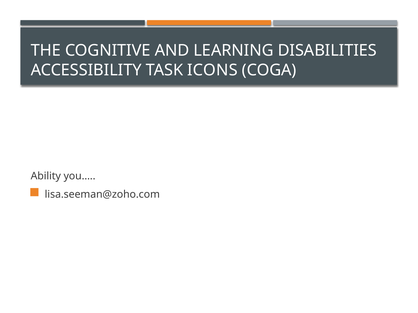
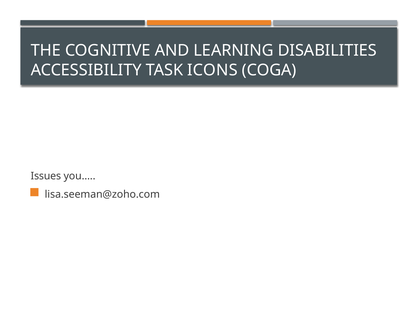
Ability: Ability -> Issues (46, 176)
